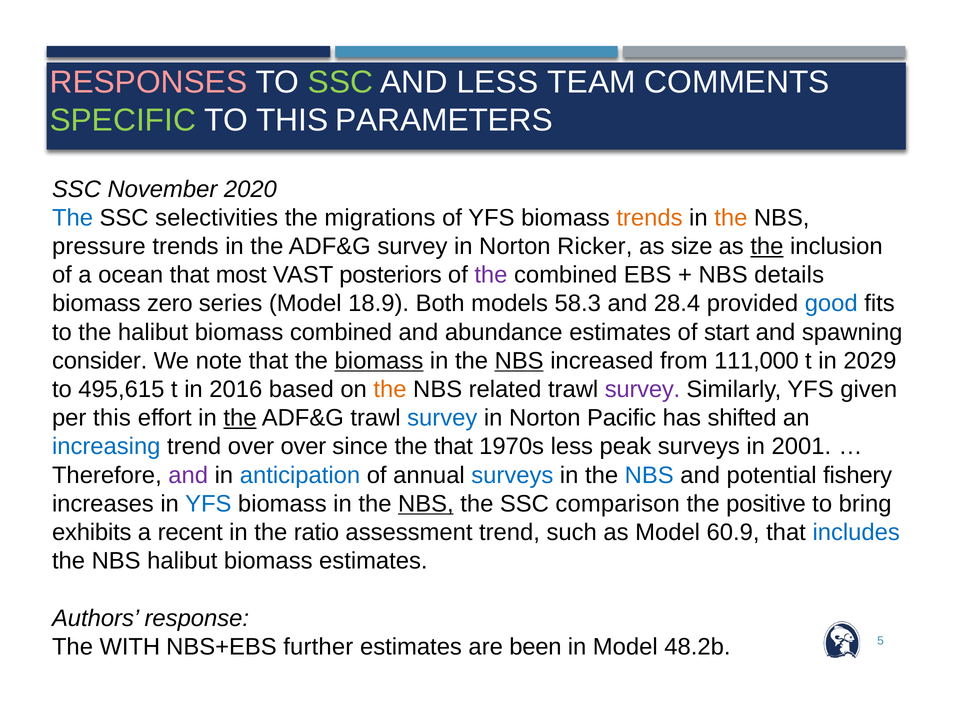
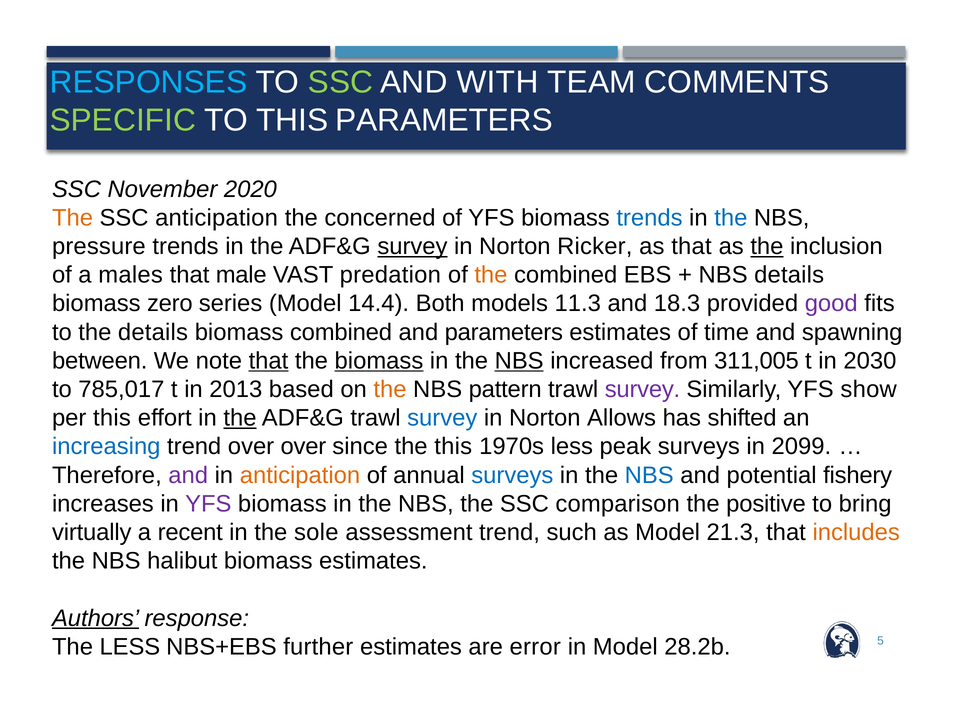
RESPONSES colour: pink -> light blue (148, 82)
AND LESS: LESS -> WITH (498, 82)
The colour: blue -> orange (73, 218)
SSC selectivities: selectivities -> anticipation (217, 218)
migrations: migrations -> concerned (380, 218)
trends colour: orange -> blue (649, 218)
the colour: orange -> blue (731, 218)
survey underline: none -> present (412, 246)
as size: size -> that (691, 246)
ocean: ocean -> males (131, 275)
most: most -> male (241, 275)
posteriors: posteriors -> predation (390, 275)
the colour: purple -> orange (491, 275)
18.9: 18.9 -> 14.4 (379, 303)
58.3: 58.3 -> 11.3 (578, 303)
28.4: 28.4 -> 18.3 (677, 303)
good colour: blue -> purple (831, 303)
the halibut: halibut -> details (153, 332)
and abundance: abundance -> parameters (504, 332)
start: start -> time (727, 332)
consider: consider -> between (100, 361)
that underline: none -> present (268, 361)
111,000: 111,000 -> 311,005 (757, 361)
2029: 2029 -> 2030 (870, 361)
495,615: 495,615 -> 785,017 (121, 389)
2016: 2016 -> 2013 (236, 389)
related: related -> pattern (505, 389)
given: given -> show (869, 389)
Pacific: Pacific -> Allows (622, 418)
the that: that -> this (453, 446)
2001: 2001 -> 2099 (801, 446)
anticipation colour: blue -> orange (300, 475)
YFS colour: blue -> purple (208, 504)
NBS underline: present -> none (426, 504)
exhibits: exhibits -> virtually (92, 532)
ratio: ratio -> sole (316, 532)
60.9: 60.9 -> 21.3 (733, 532)
includes colour: blue -> orange (856, 532)
Authors underline: none -> present (96, 618)
The WITH: WITH -> LESS (130, 647)
been: been -> error (535, 647)
48.2b: 48.2b -> 28.2b (697, 647)
